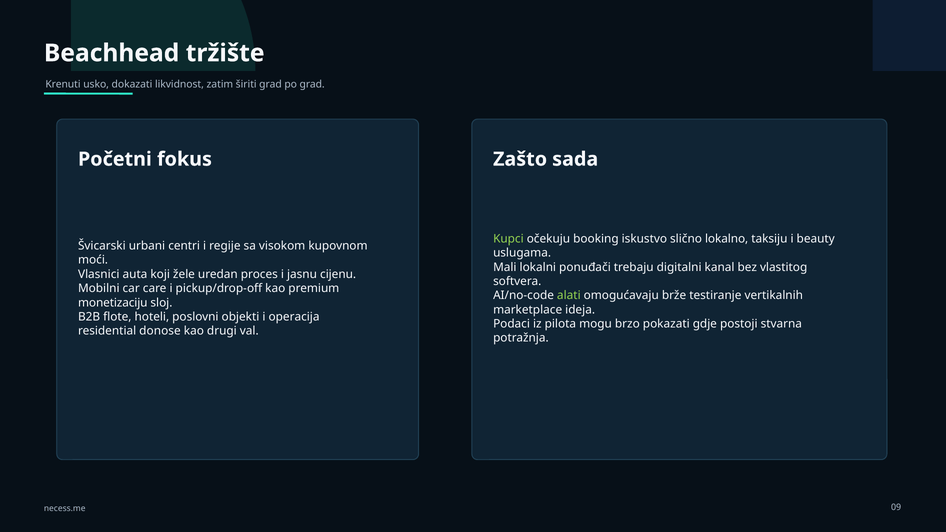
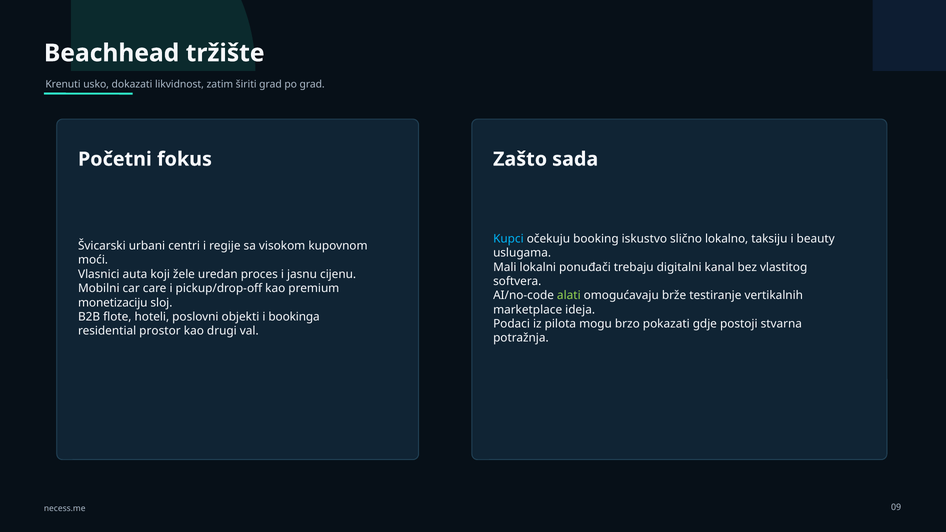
Kupci colour: light green -> light blue (508, 239)
operacija: operacija -> bookinga (294, 317)
donose: donose -> prostor (160, 331)
